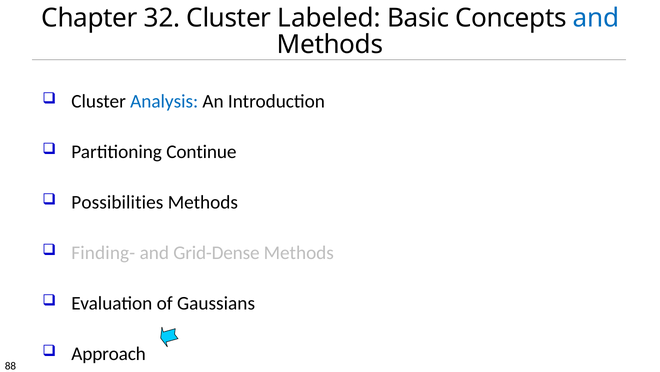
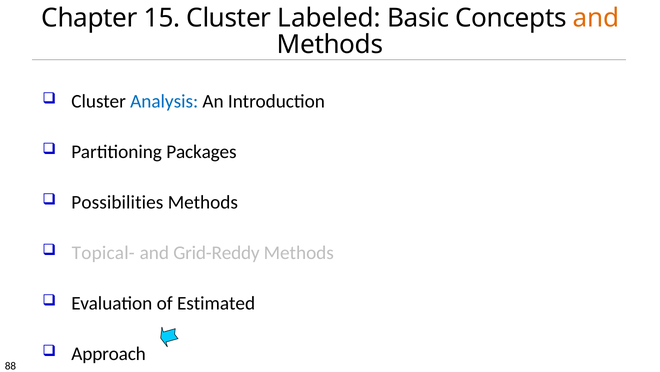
32: 32 -> 15 (162, 18)
and colour: blue -> orange (596, 18)
Continue: Continue -> Packages (201, 152)
Finding-: Finding- -> Topical- (103, 252)
Grid-Dense: Grid-Dense -> Grid-Reddy (216, 252)
Gaussians: Gaussians -> Estimated (216, 303)
